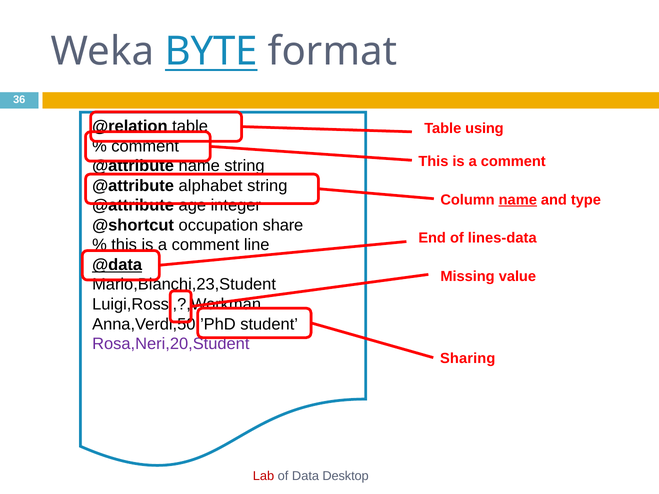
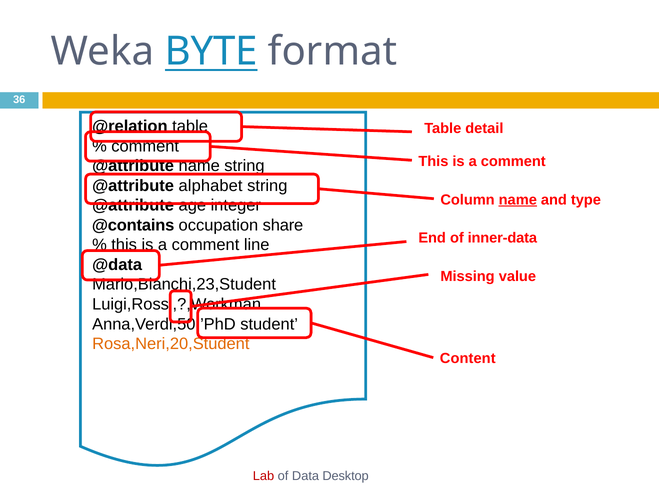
using: using -> detail (484, 128)
@shortcut: @shortcut -> @contains (133, 225)
lines-data: lines-data -> inner-data (502, 238)
@data underline: present -> none (117, 265)
Rosa,Neri,20,Student colour: purple -> orange (171, 344)
Sharing: Sharing -> Content (468, 359)
